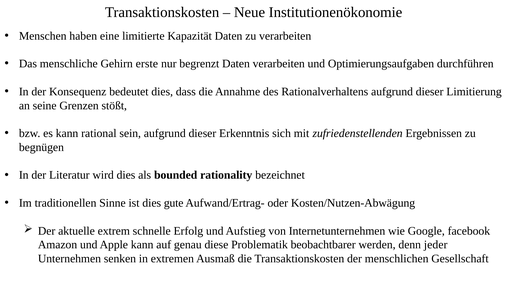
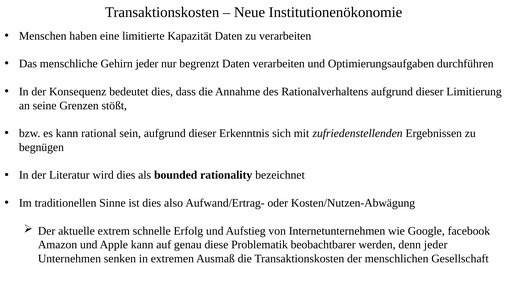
Gehirn erste: erste -> jeder (147, 64)
gute: gute -> also (174, 203)
